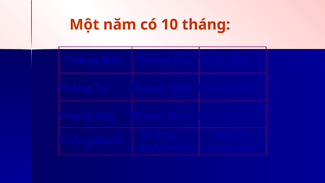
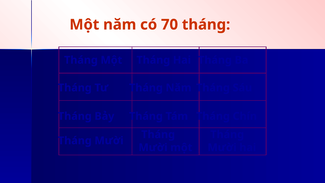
10: 10 -> 70 (170, 25)
